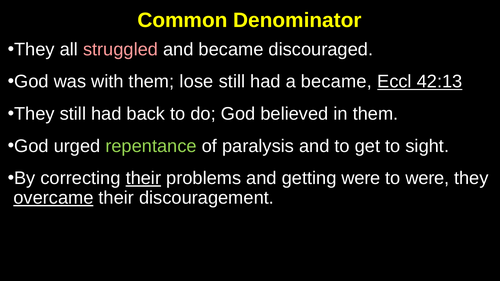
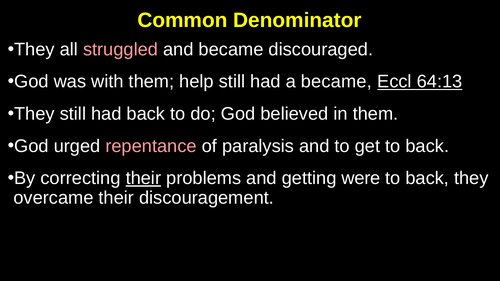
lose: lose -> help (197, 82)
42:13: 42:13 -> 64:13 (440, 82)
repentance colour: light green -> pink (151, 146)
get to sight: sight -> back (427, 146)
were: were -> back (427, 178)
overcame underline: present -> none (53, 198)
